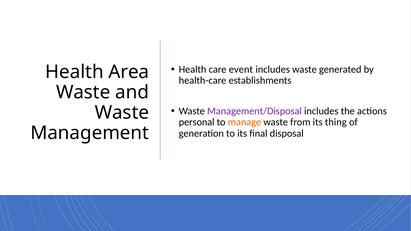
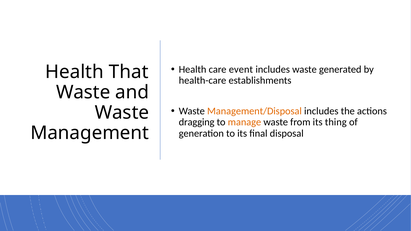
Area: Area -> That (129, 72)
Management/Disposal colour: purple -> orange (254, 111)
personal: personal -> dragging (197, 122)
